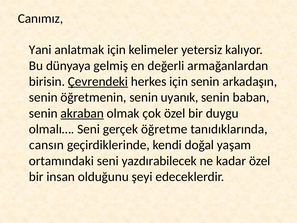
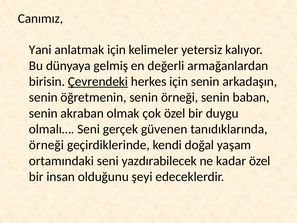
senin uyanık: uyanık -> örneği (180, 97)
akraban underline: present -> none (82, 113)
öğretme: öğretme -> güvenen (164, 129)
cansın: cansın -> örneği (46, 145)
